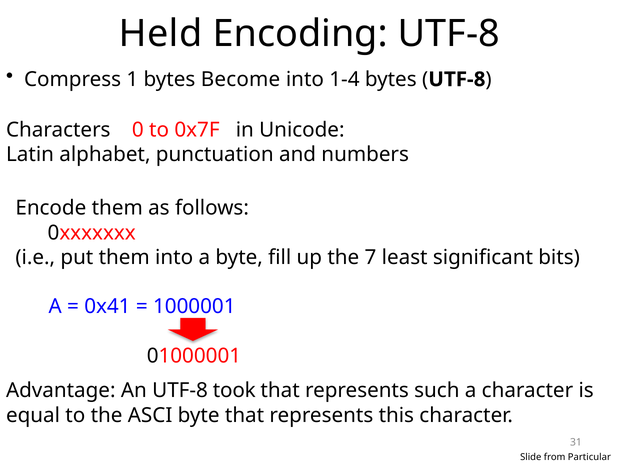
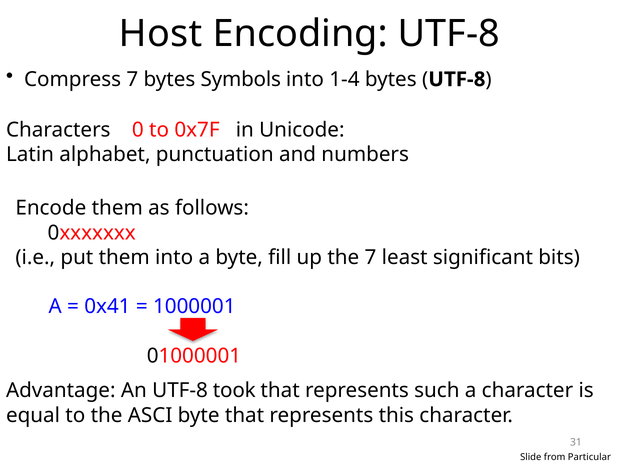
Held: Held -> Host (161, 34)
Compress 1: 1 -> 7 (132, 79)
Become: Become -> Symbols (241, 79)
